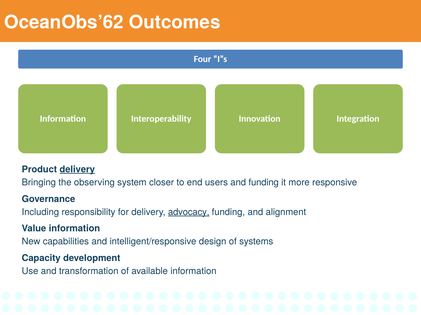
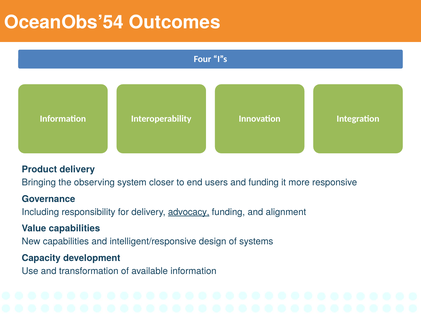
OceanObs’62: OceanObs’62 -> OceanObs’54 (64, 22)
delivery underline: present -> none (77, 170)
Value information: information -> capabilities (74, 229)
